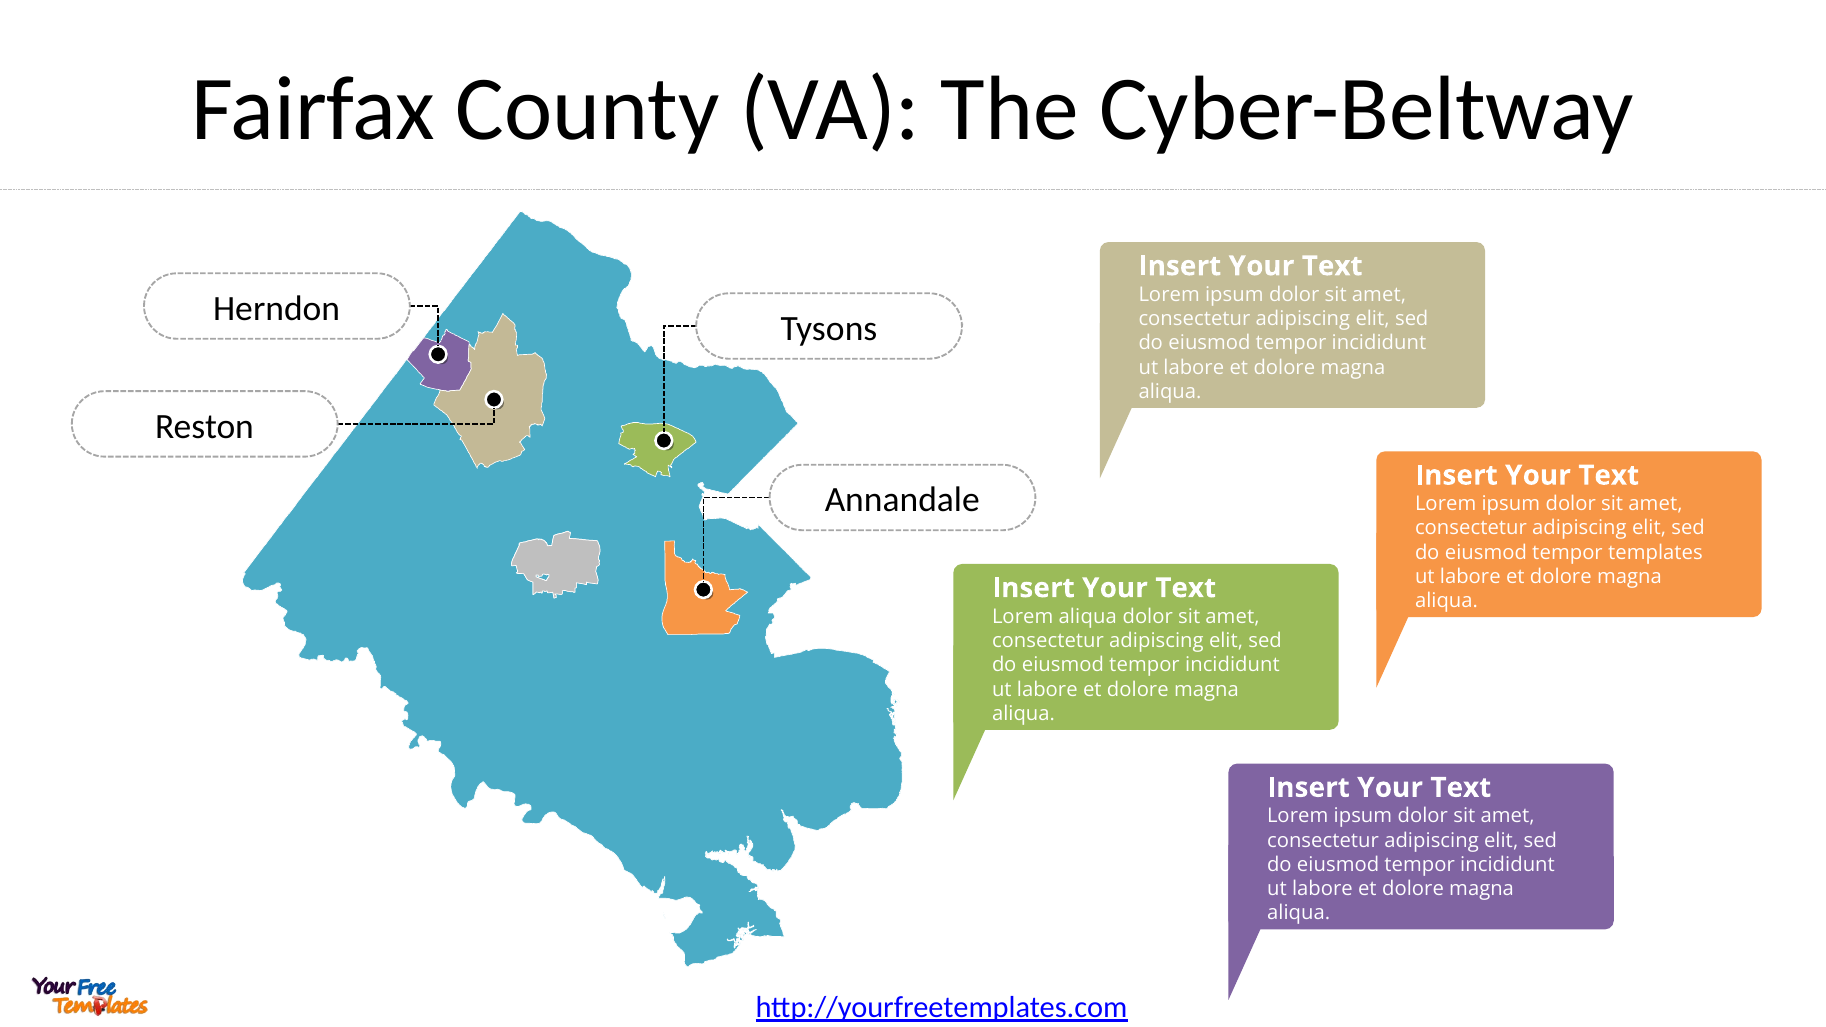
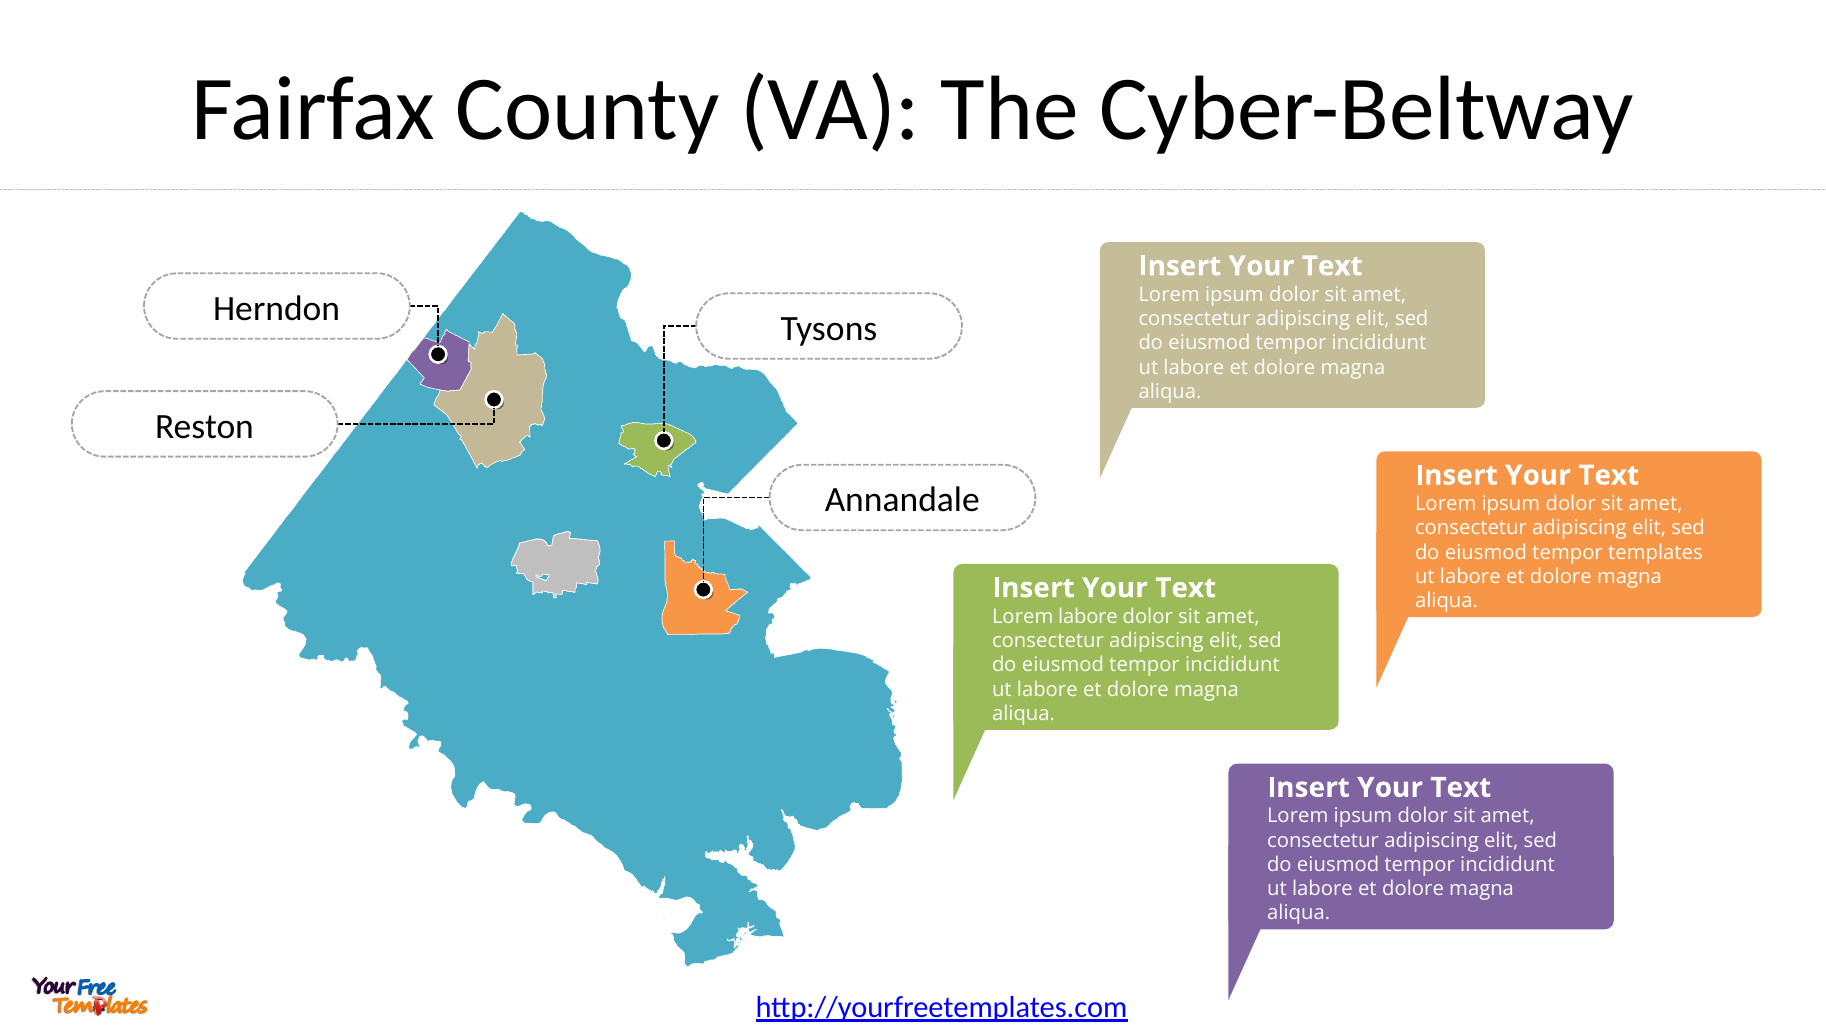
Lorem aliqua: aliqua -> labore (1088, 617)
